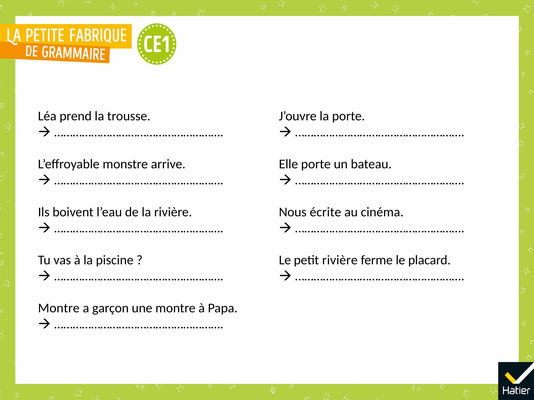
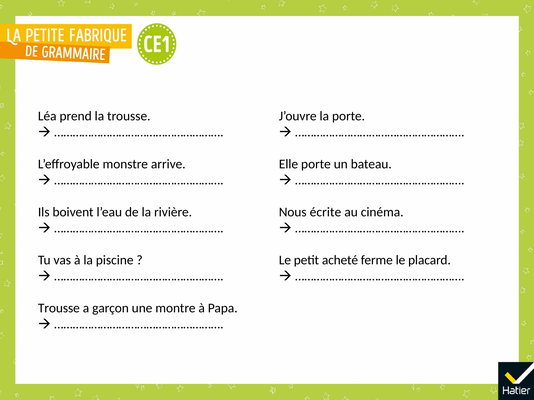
petit rivière: rivière -> acheté (340, 261)
Montre: Montre -> Trousse (59, 309)
